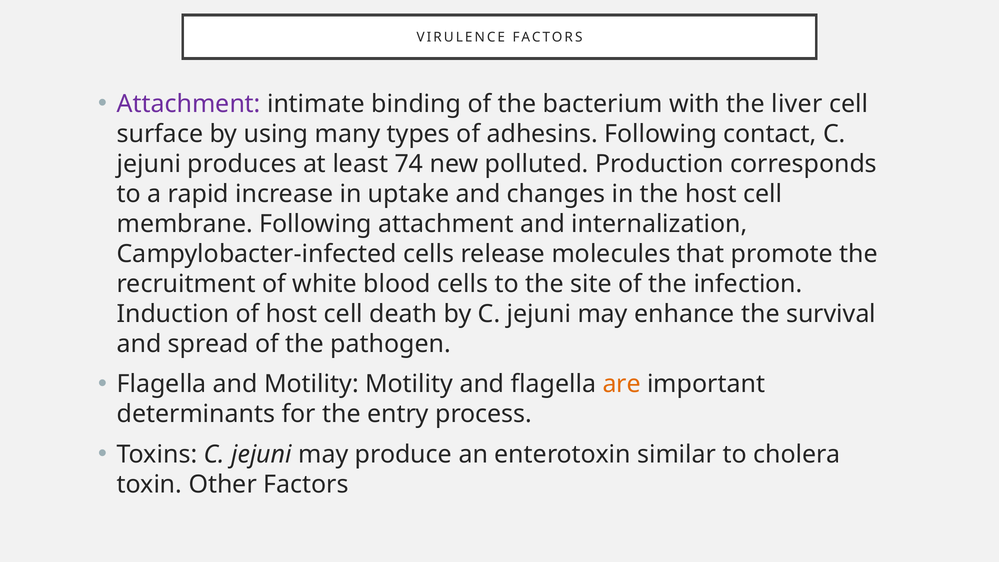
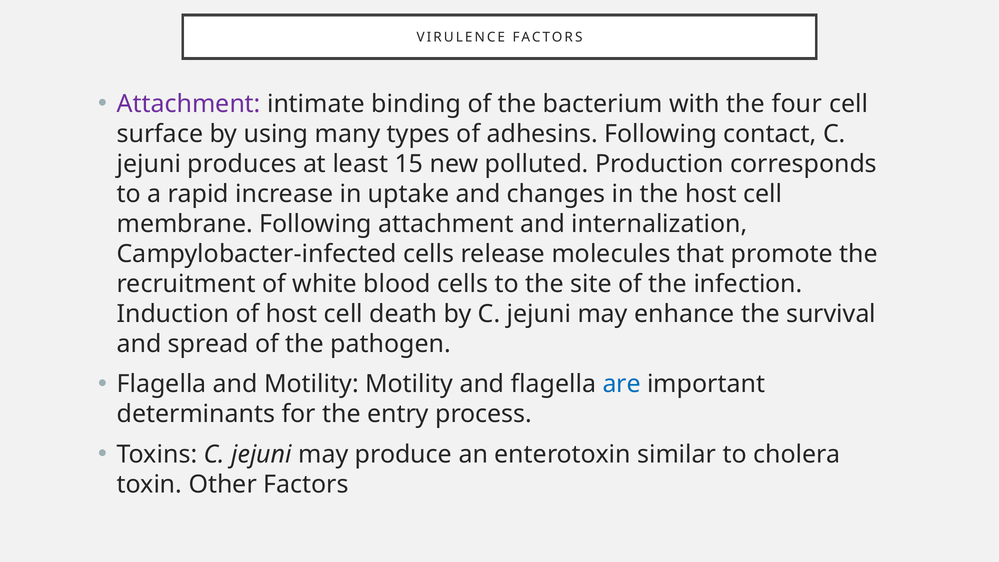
liver: liver -> four (797, 104)
74: 74 -> 15 (409, 164)
are colour: orange -> blue (622, 384)
